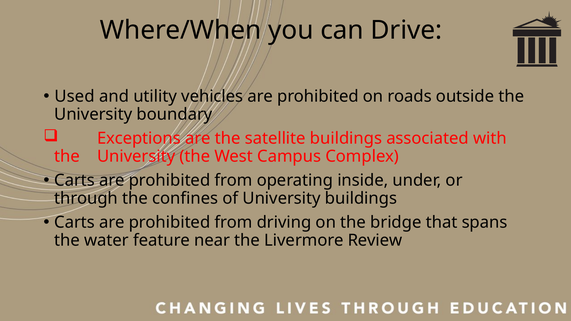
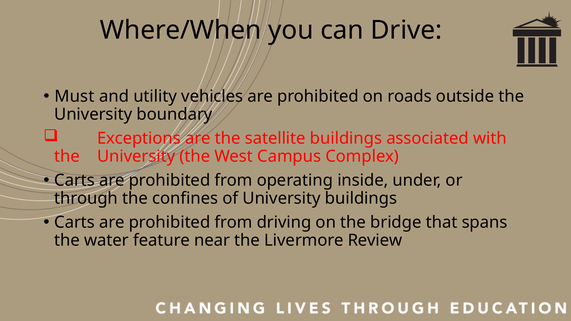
Used: Used -> Must (74, 97)
